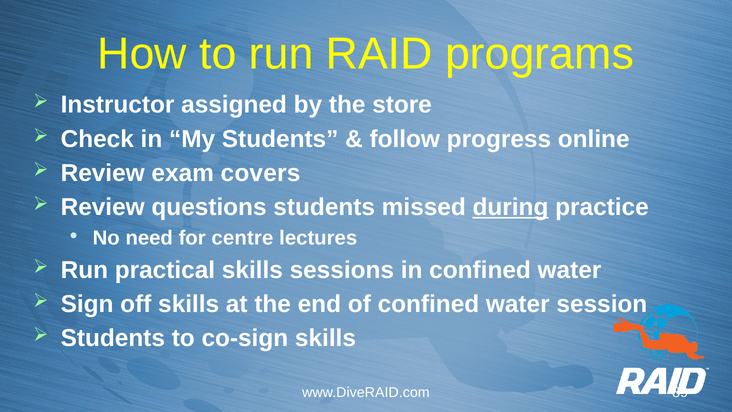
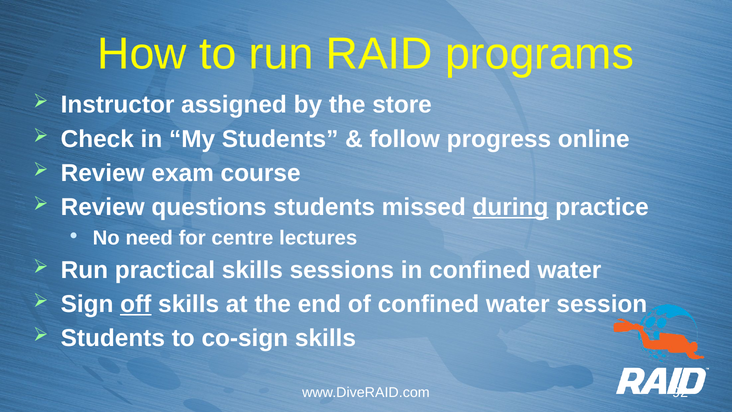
covers: covers -> course (261, 173)
off underline: none -> present (136, 304)
89: 89 -> 92 (680, 392)
